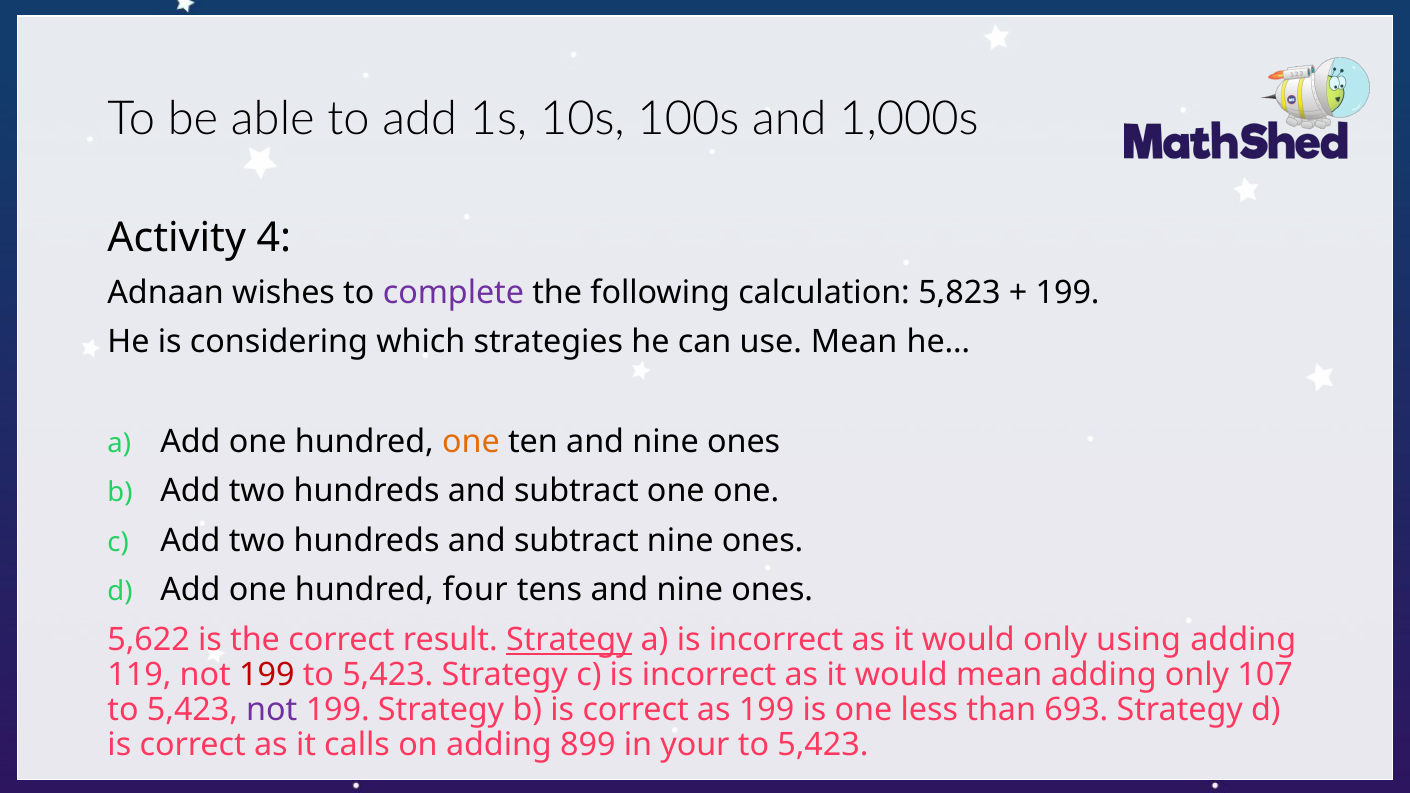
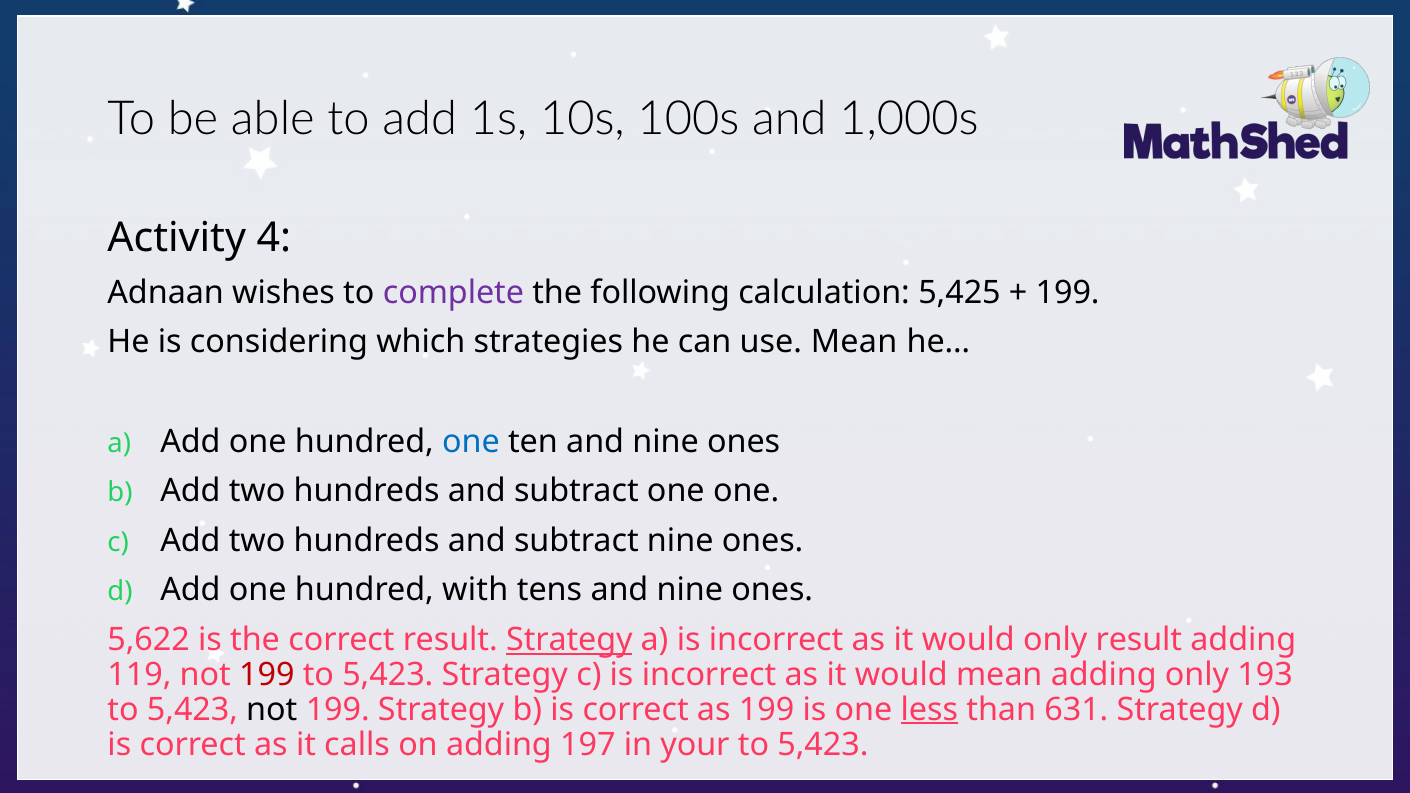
5,823: 5,823 -> 5,425 (960, 293)
one colour: orange -> blue (471, 441)
four: four -> with (475, 590)
only using: using -> result (1139, 640)
107: 107 -> 193 (1265, 675)
not colour: purple -> black (272, 710)
less underline: none -> present (929, 710)
693: 693 -> 631 (1076, 710)
899: 899 -> 197 (588, 744)
